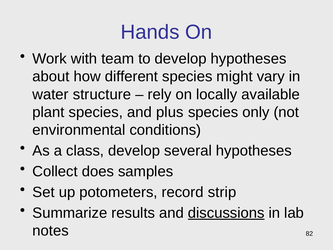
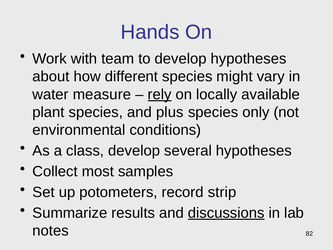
structure: structure -> measure (102, 94)
rely underline: none -> present (160, 94)
does: does -> most (98, 171)
